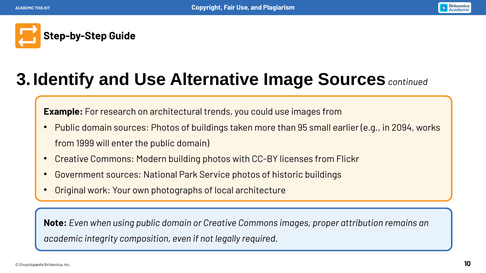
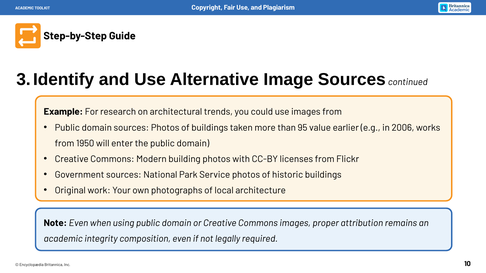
small: small -> value (320, 128)
2094: 2094 -> 2006 (403, 128)
1999: 1999 -> 1950 (85, 144)
